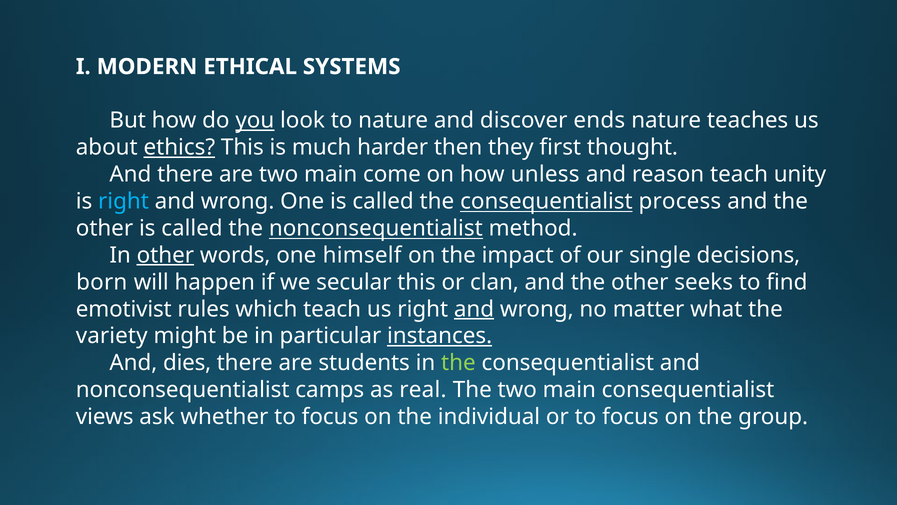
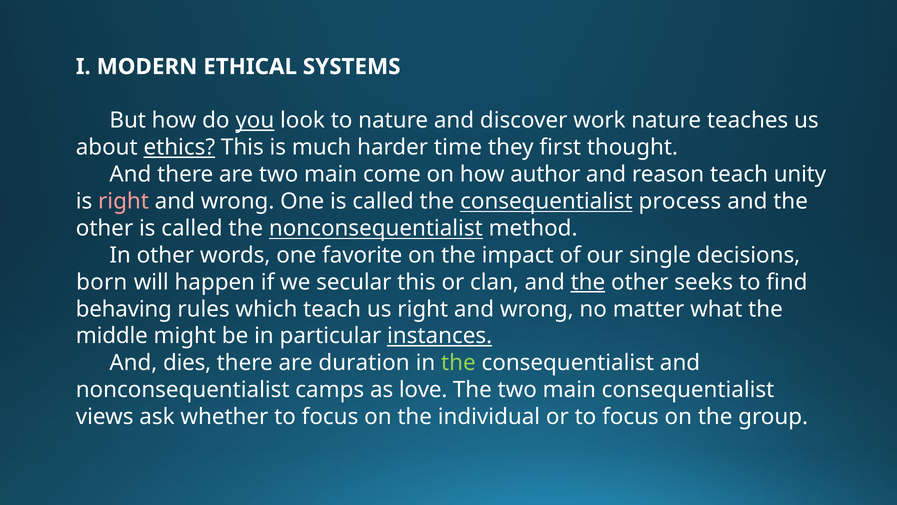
ends: ends -> work (599, 120)
then: then -> time (458, 147)
unless: unless -> author (545, 174)
right colour: light blue -> pink (123, 201)
other underline: present -> none (165, 255)
himself: himself -> favorite (362, 255)
the underline: none -> present (588, 282)
emotivist: emotivist -> behaving (124, 309)
and underline: present -> none (474, 309)
variety: variety -> middle (112, 336)
students: students -> duration (364, 363)
real: real -> love (423, 390)
